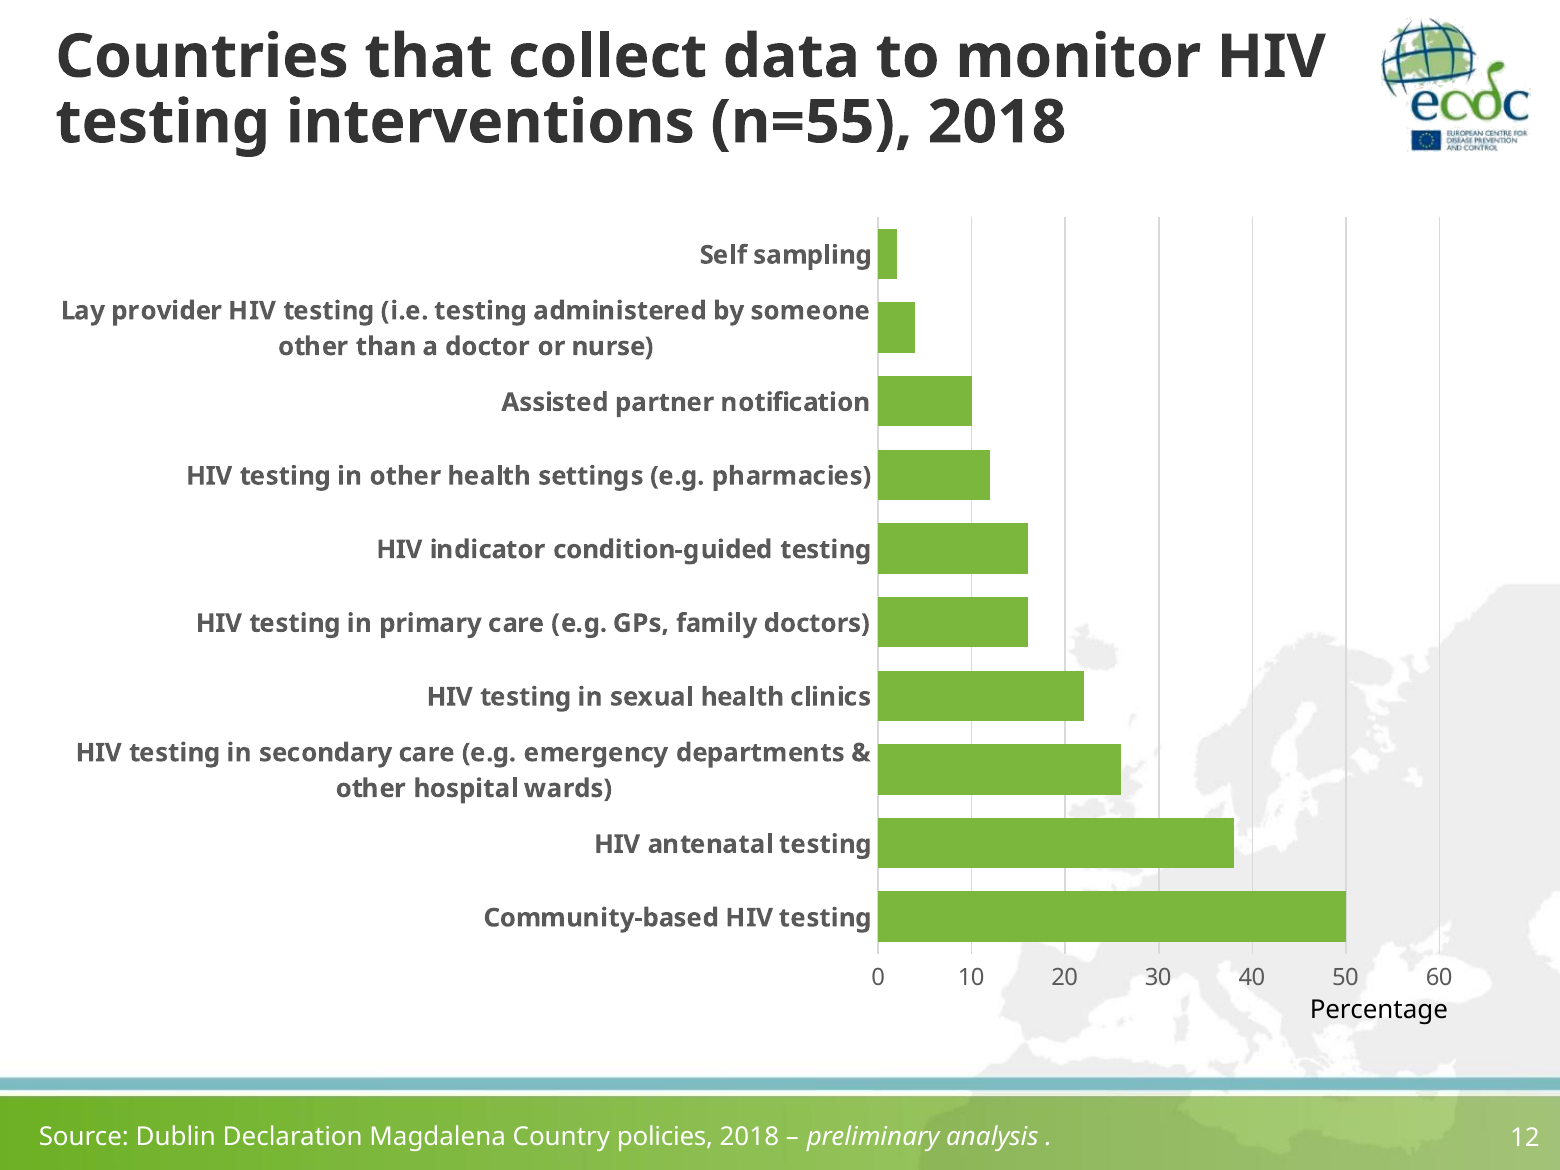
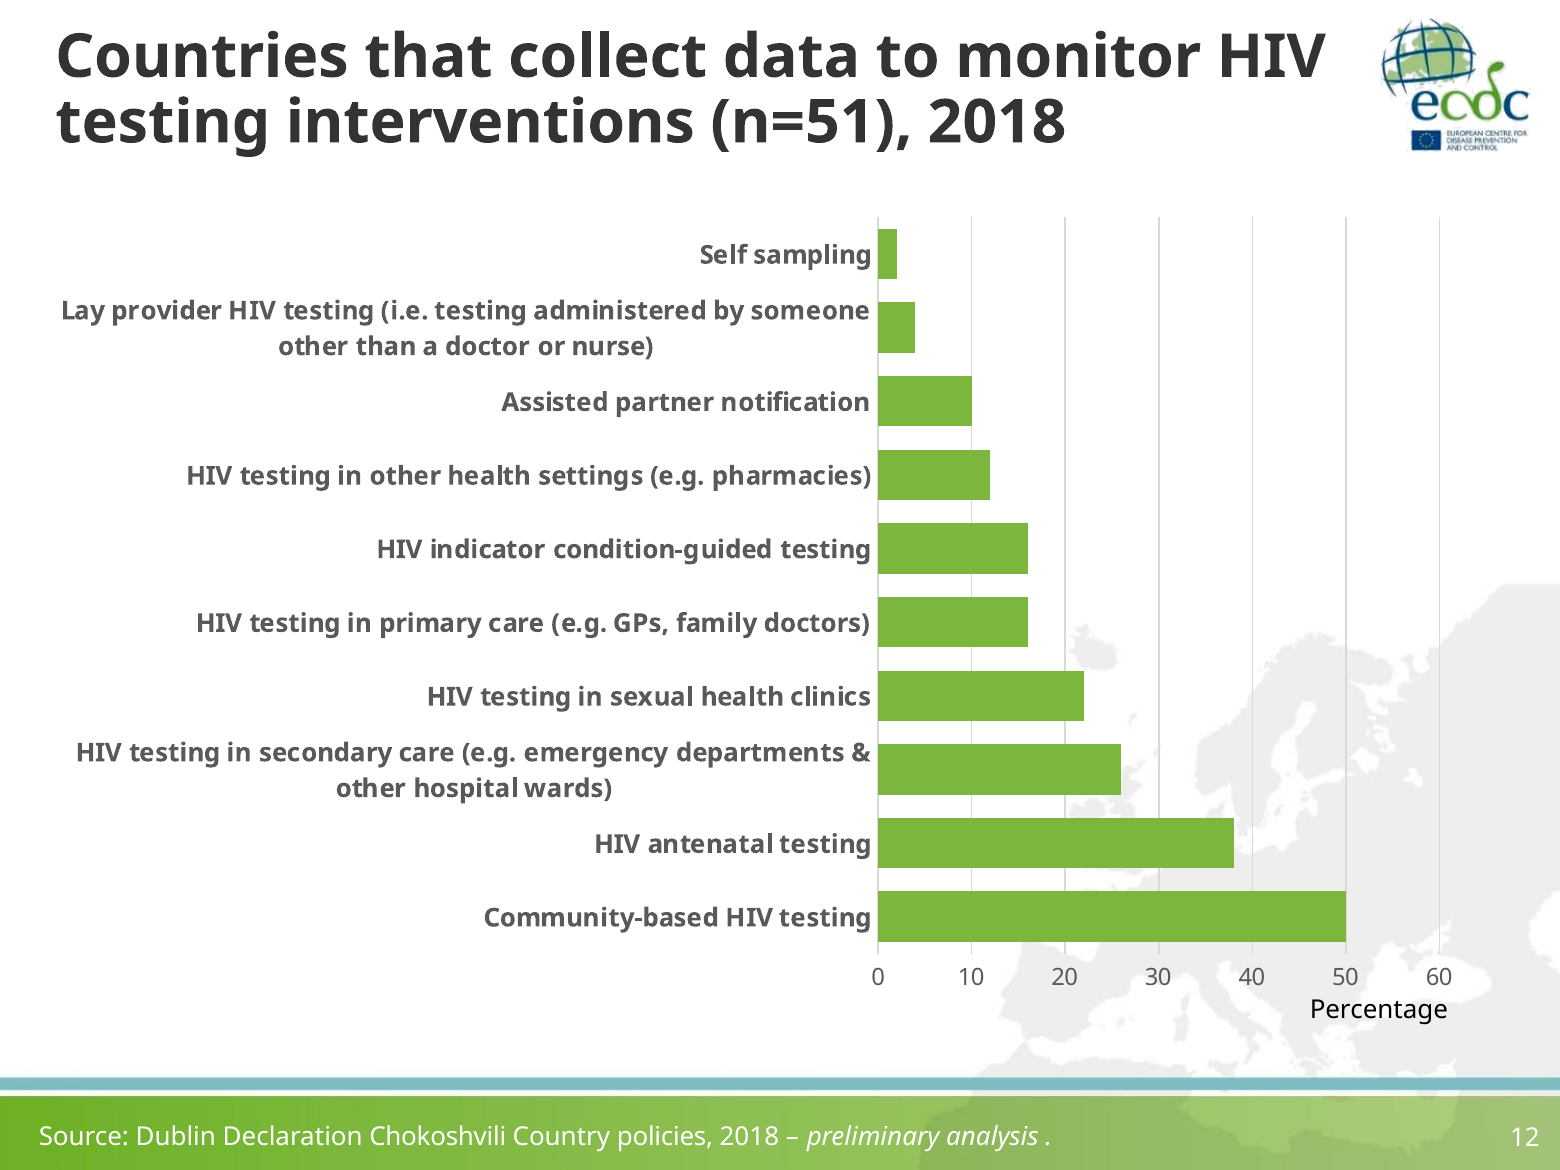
n=55: n=55 -> n=51 (811, 122)
Magdalena: Magdalena -> Chokoshvili (438, 1137)
